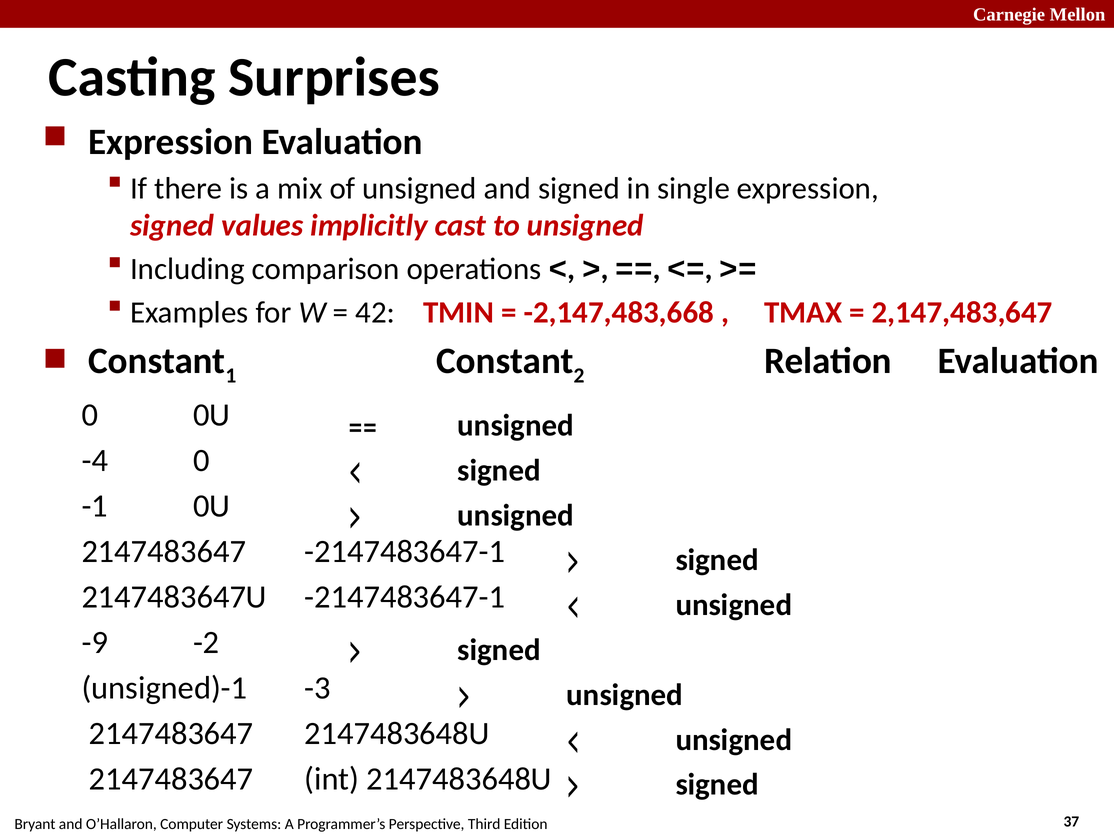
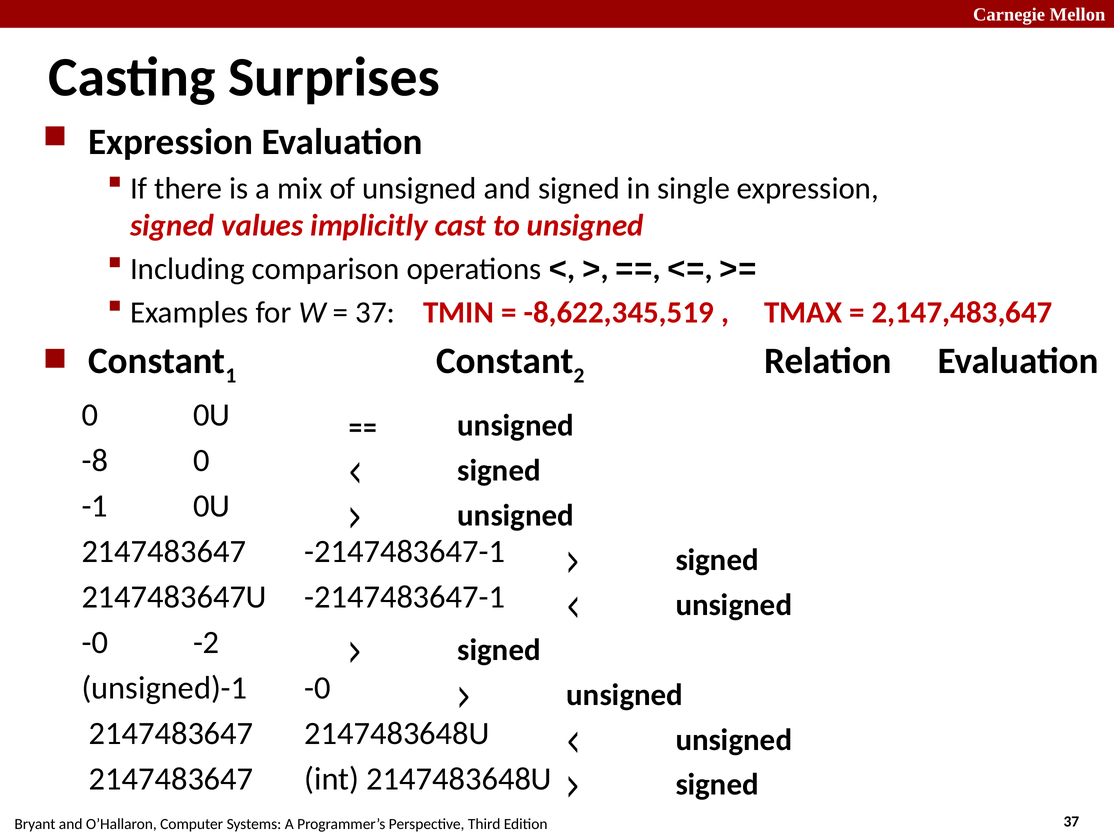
42: 42 -> 37 (375, 312)
-2,147,483,668: -2,147,483,668 -> -8,622,345,519 (619, 312)
-4: -4 -> -8 (95, 460)
-9: -9 -> -0 (95, 642)
-3: -3 -> -0 (318, 688)
